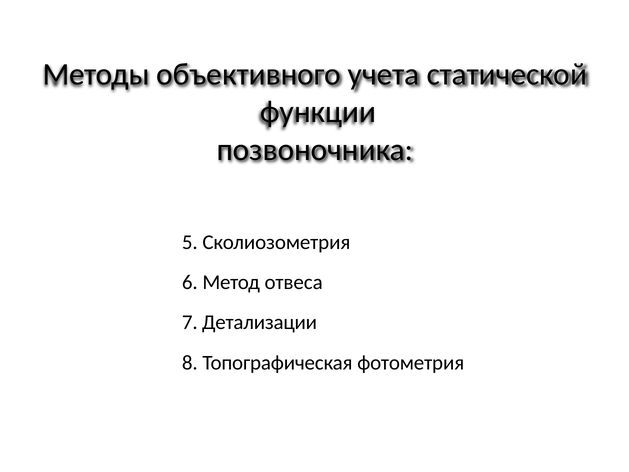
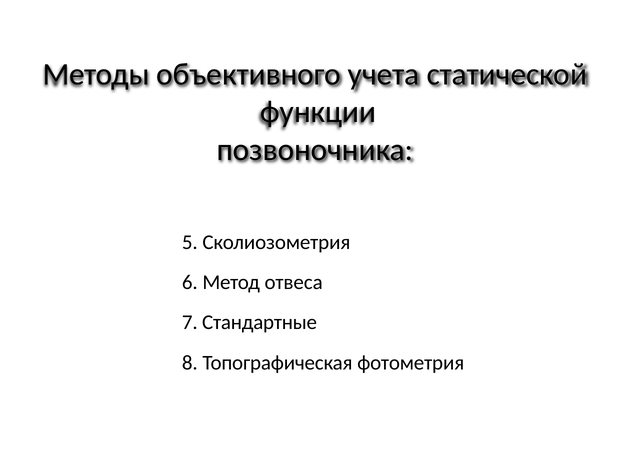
Детализации: Детализации -> Стандартные (260, 322)
